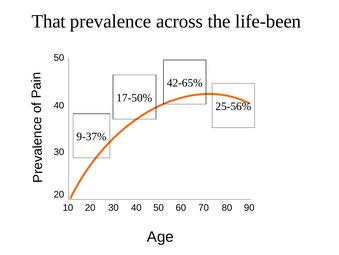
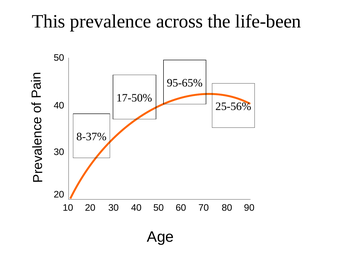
That: That -> This (49, 21)
42-65%: 42-65% -> 95-65% (185, 83)
9-37%: 9-37% -> 8-37% (91, 136)
